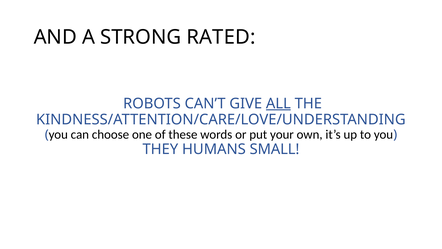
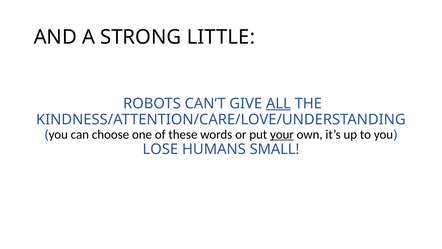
RATED: RATED -> LITTLE (221, 37)
your underline: none -> present (282, 134)
THEY: THEY -> LOSE (160, 149)
